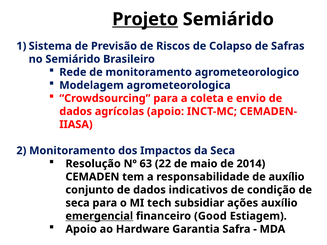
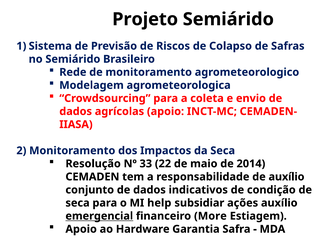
Projeto underline: present -> none (145, 19)
63: 63 -> 33 (146, 164)
tech: tech -> help (159, 203)
Good: Good -> More (210, 216)
